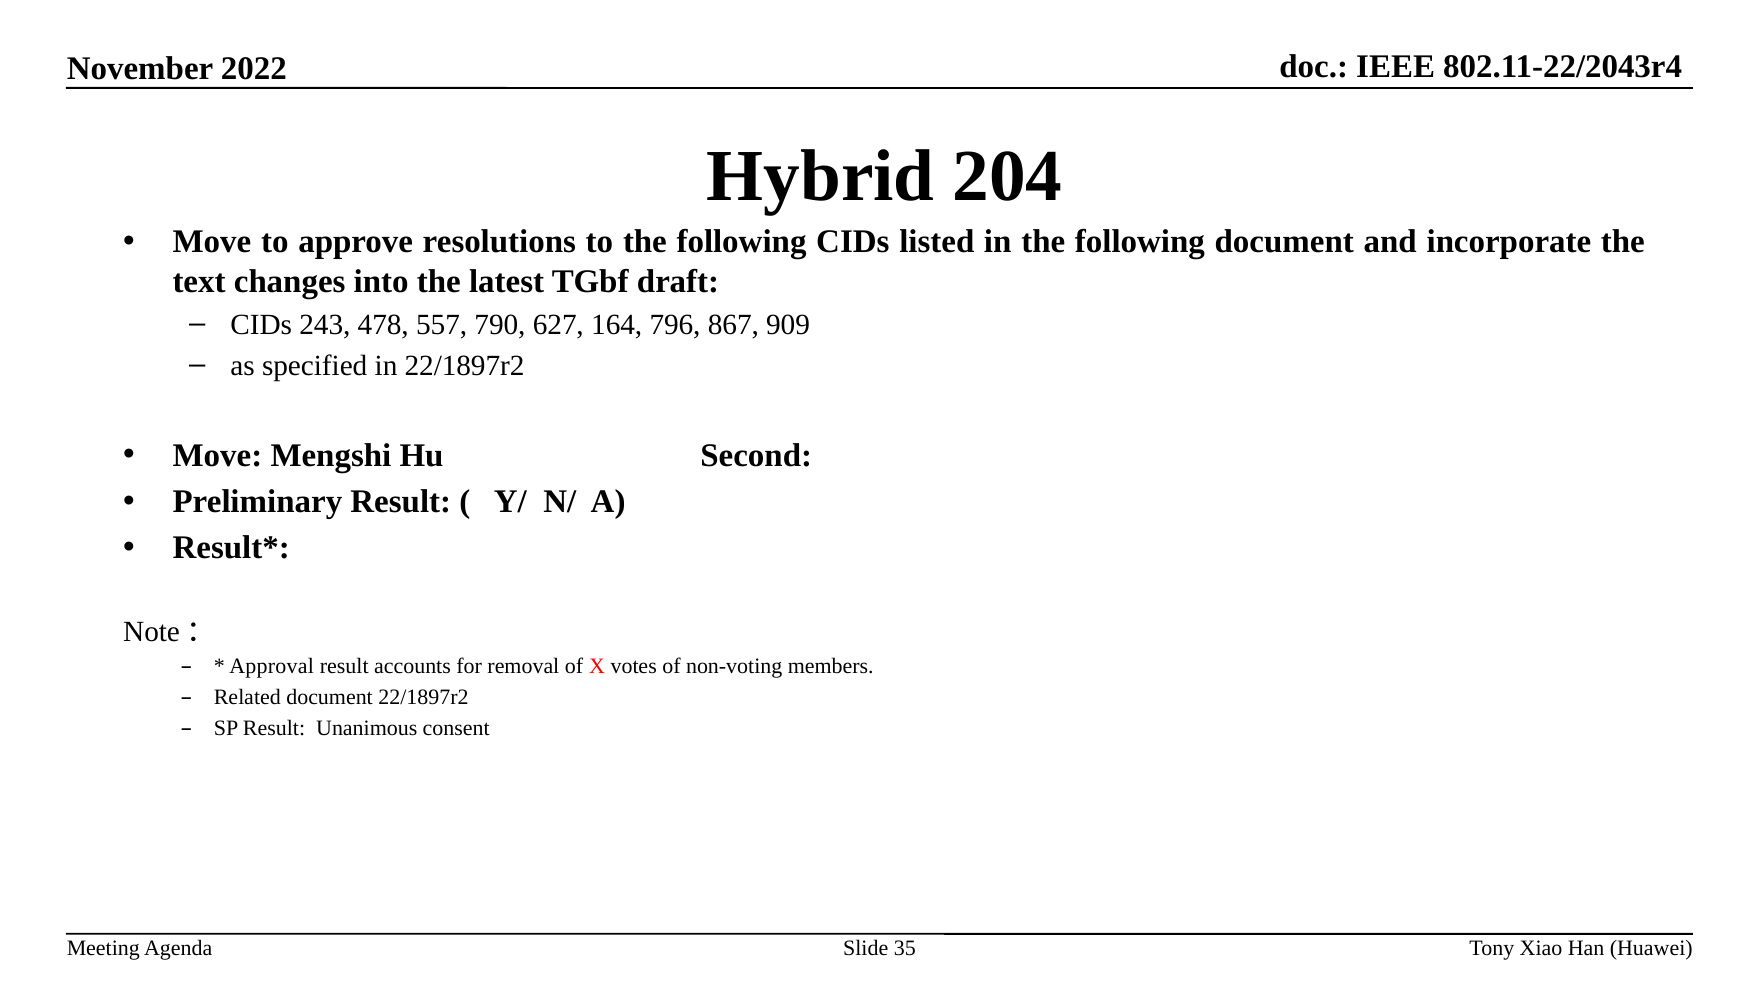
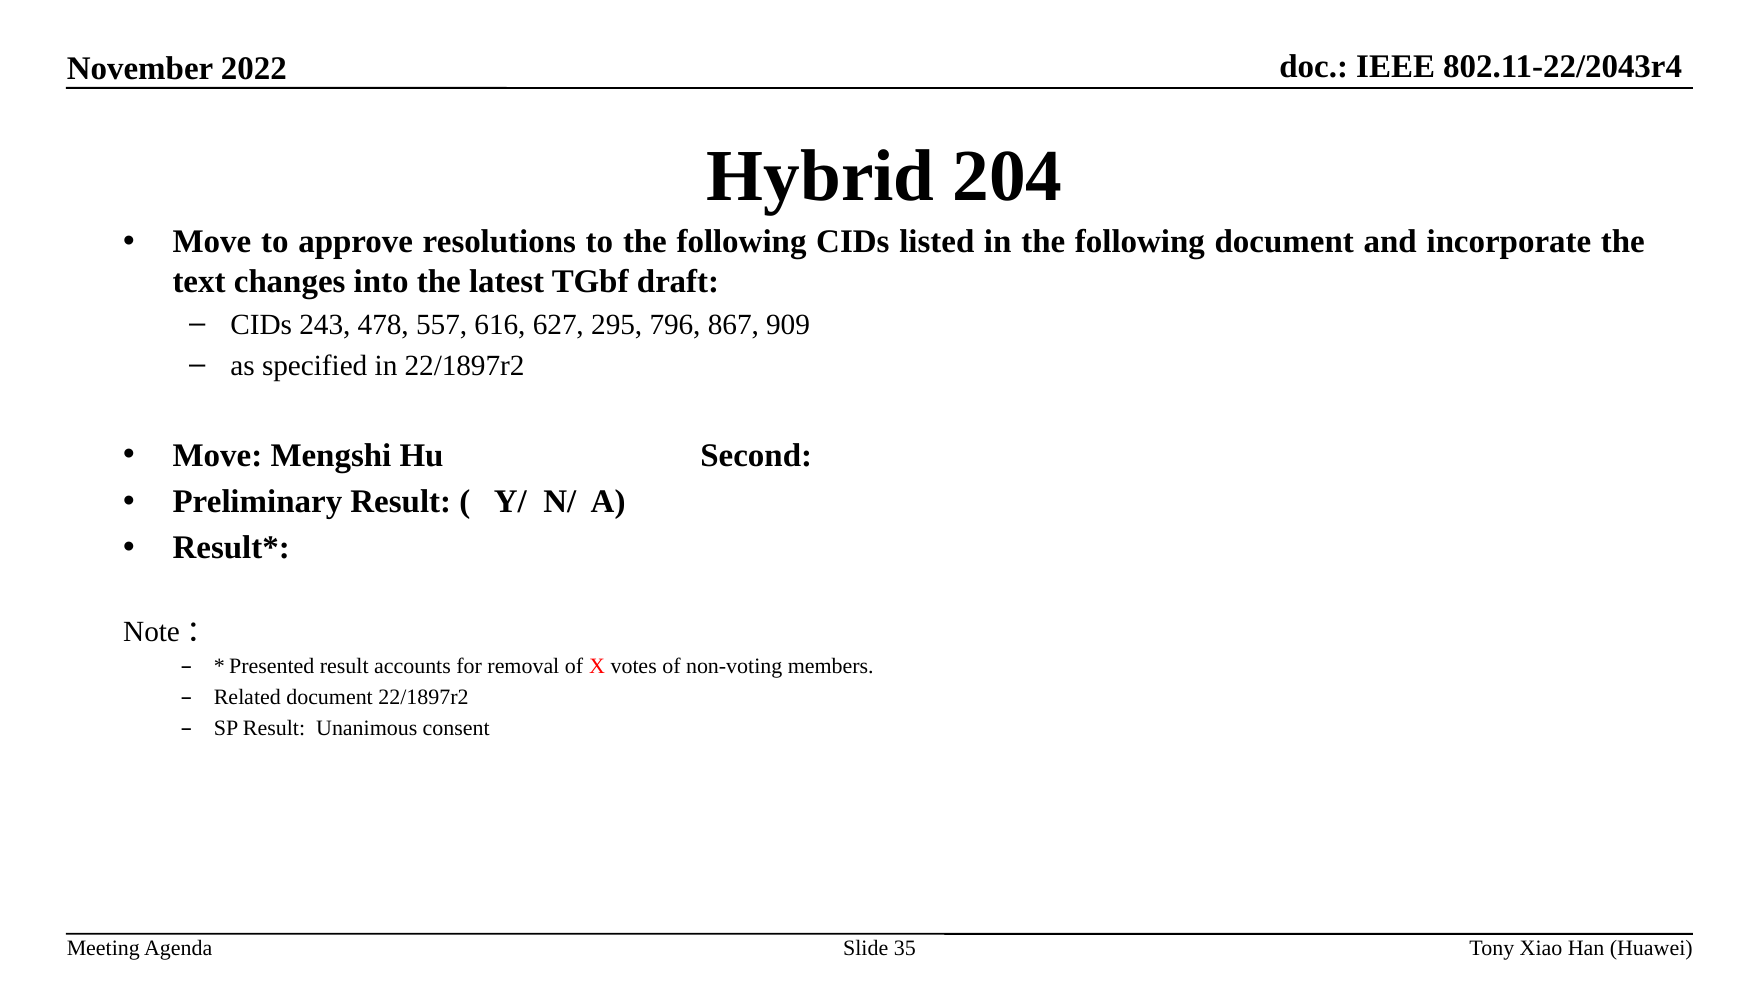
790: 790 -> 616 (500, 325)
164: 164 -> 295 (617, 325)
Approval: Approval -> Presented (272, 667)
